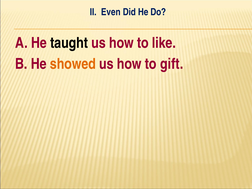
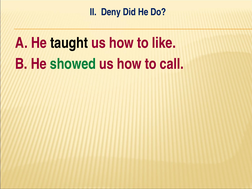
Even: Even -> Deny (111, 12)
showed colour: orange -> green (73, 64)
gift: gift -> call (172, 64)
